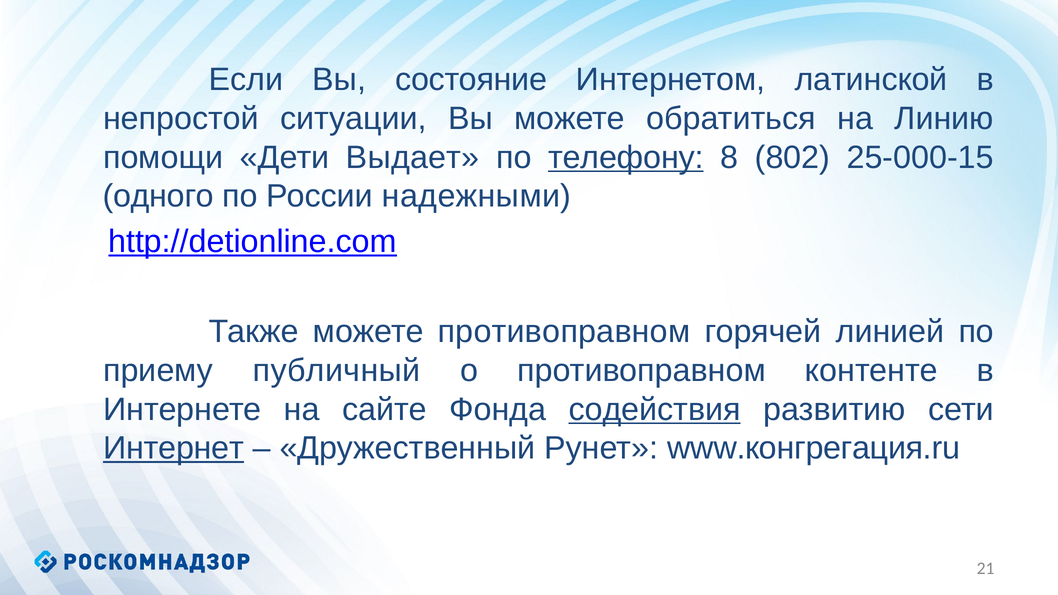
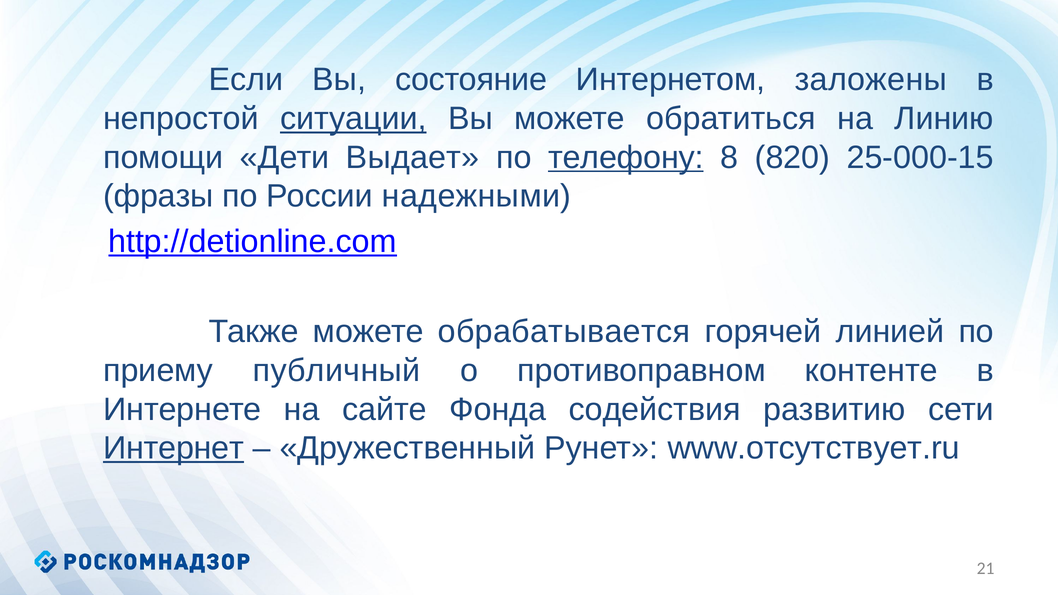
латинской: латинской -> заложены (871, 80)
ситуации underline: none -> present (353, 119)
802: 802 -> 820 (792, 157)
одного: одного -> фразы (158, 196)
можете противоправном: противоправном -> обрабатывается (564, 332)
содействия underline: present -> none (655, 409)
www.конгрегация.ru: www.конгрегация.ru -> www.отсутствует.ru (814, 448)
